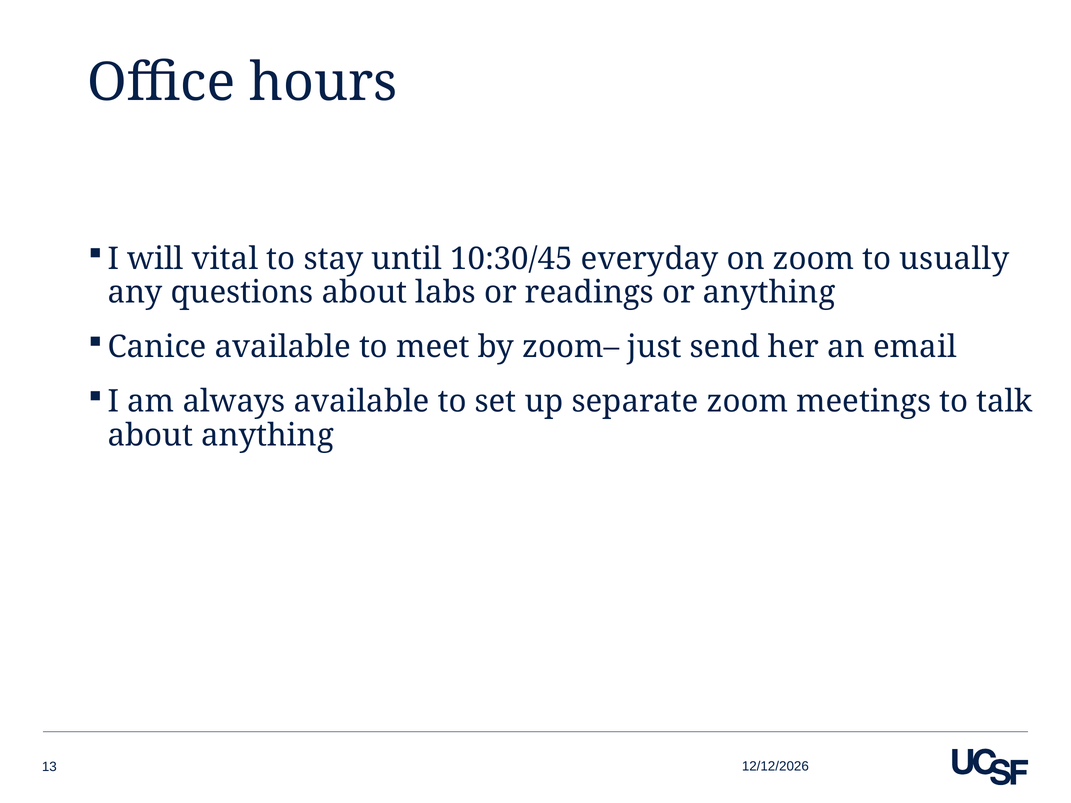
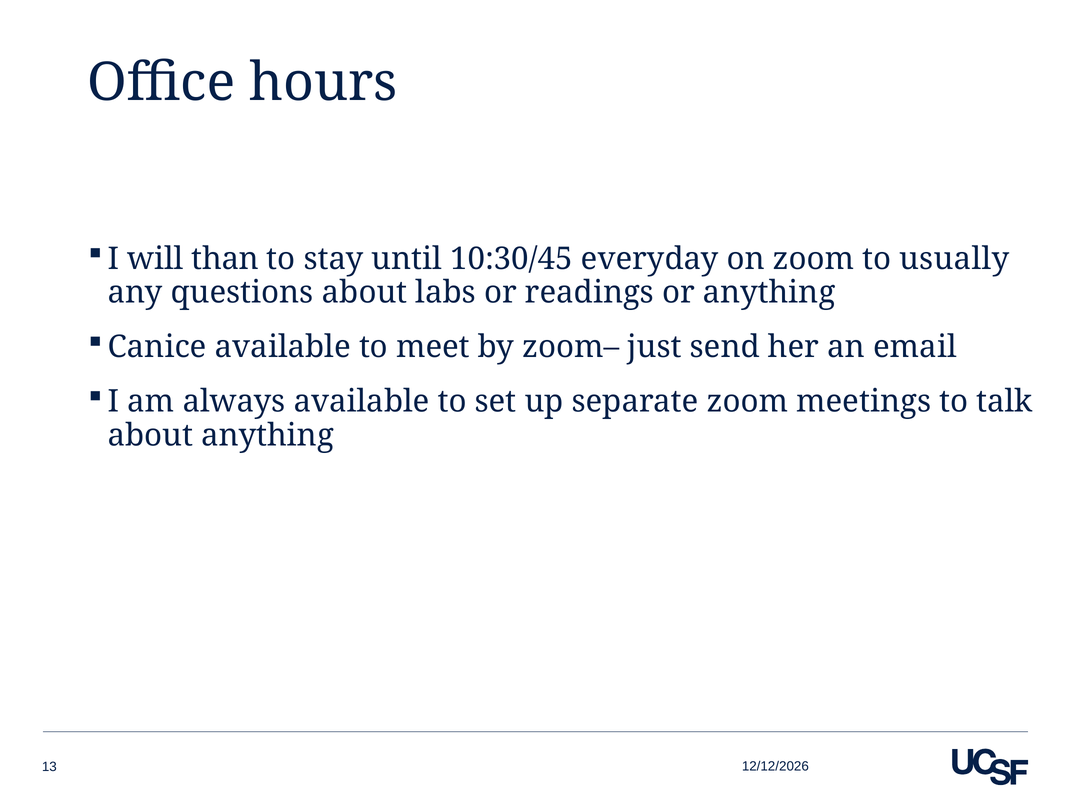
vital: vital -> than (225, 259)
